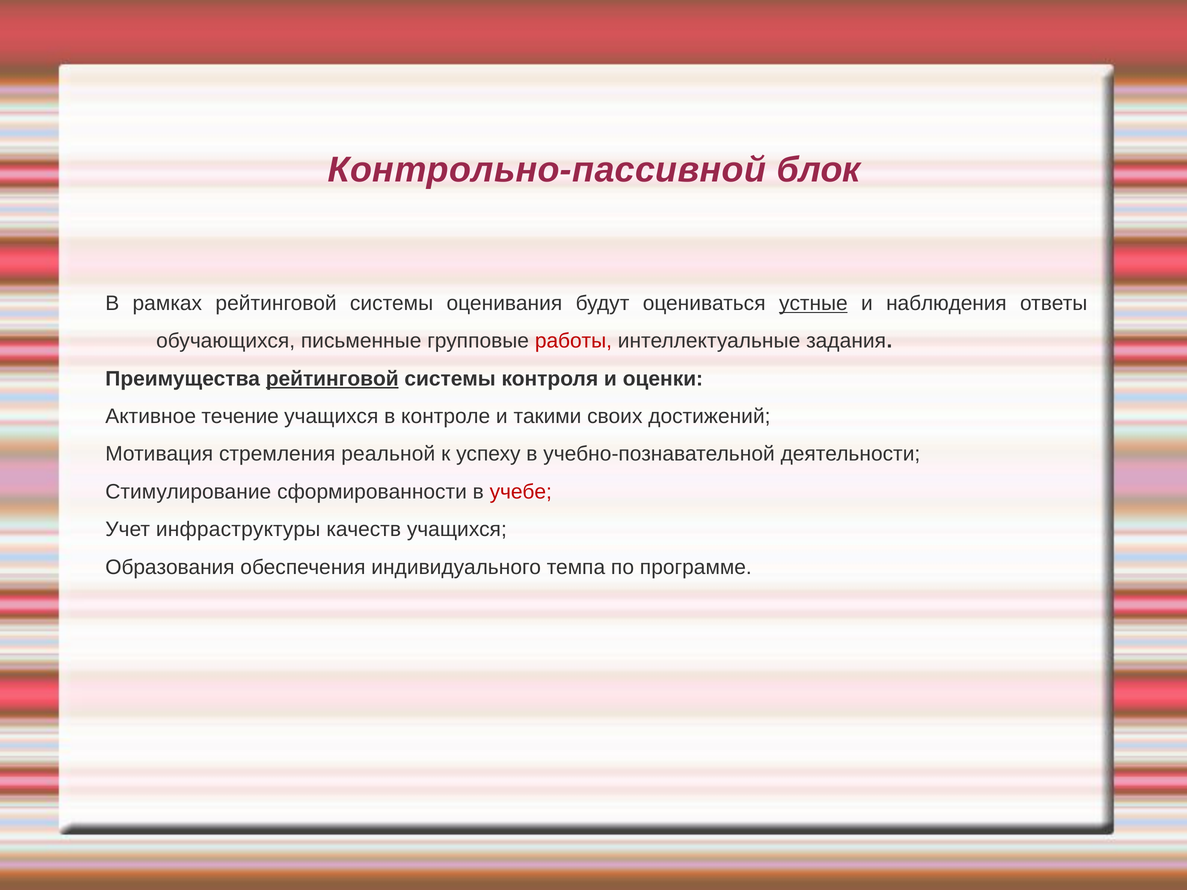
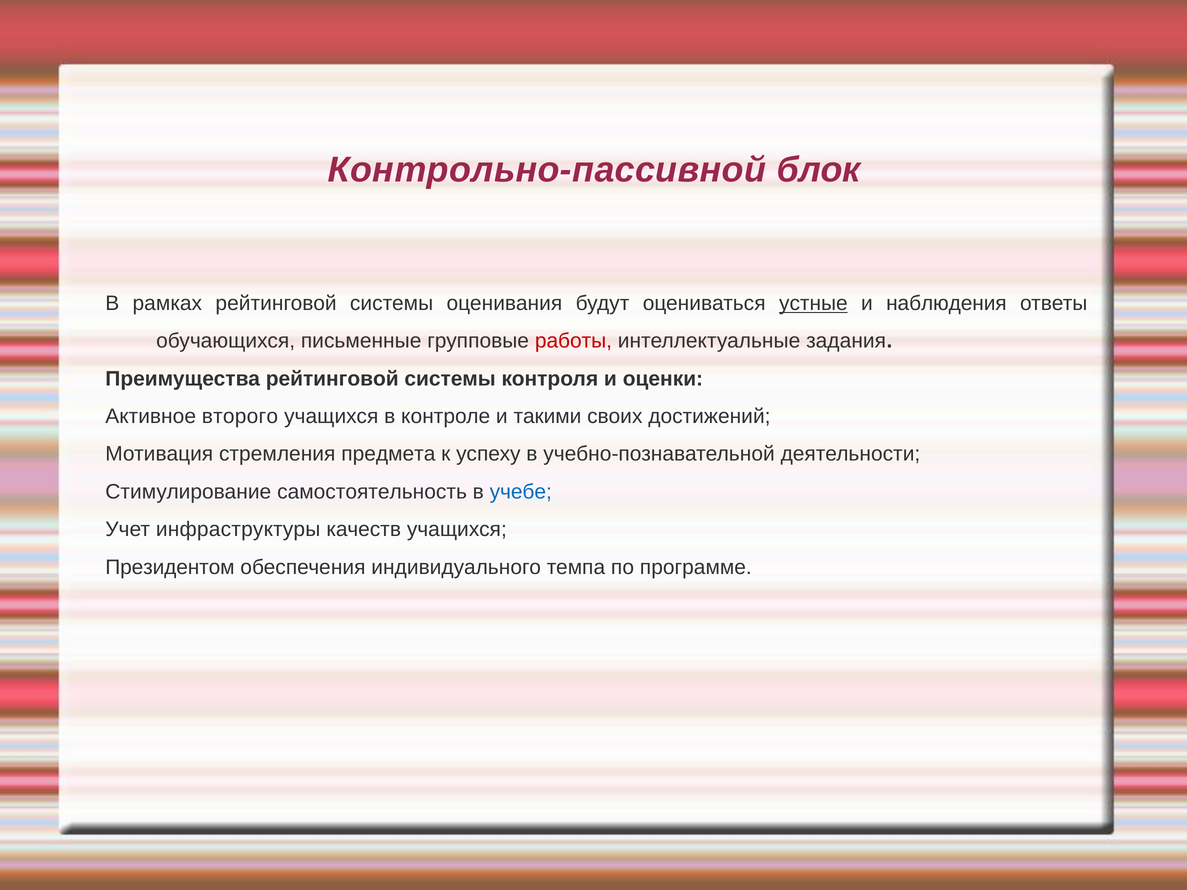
рейтинговой underline: present -> none (332, 379)
течение: течение -> второго (240, 416)
реальной: реальной -> предмета (388, 454)
сформированности: сформированности -> самостоятельность (372, 492)
учебе colour: red -> blue (521, 492)
Образования: Образования -> Президентом (170, 567)
